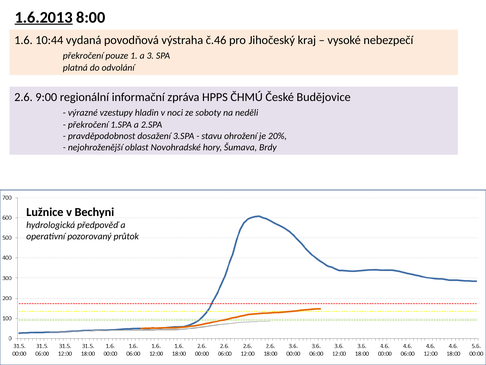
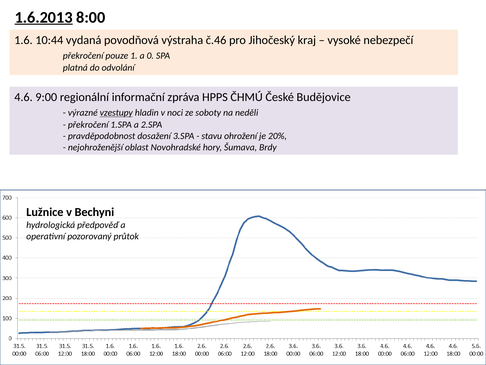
3: 3 -> 0 (150, 56)
2.6: 2.6 -> 4.6 (23, 97)
vzestupy underline: none -> present (116, 113)
